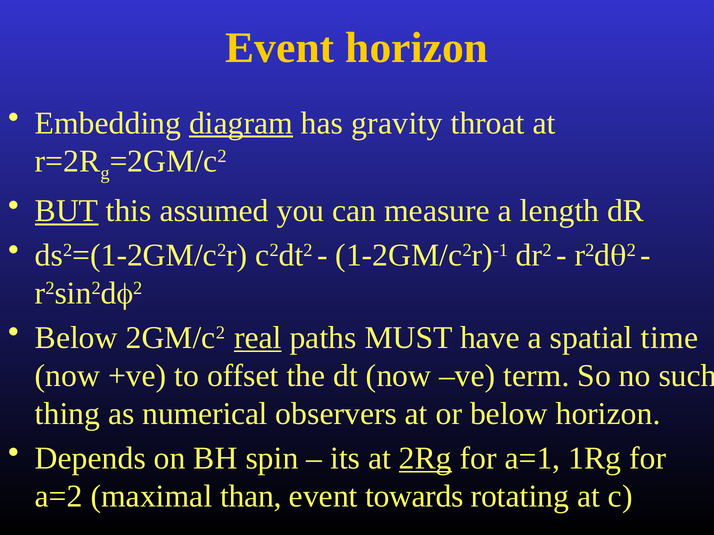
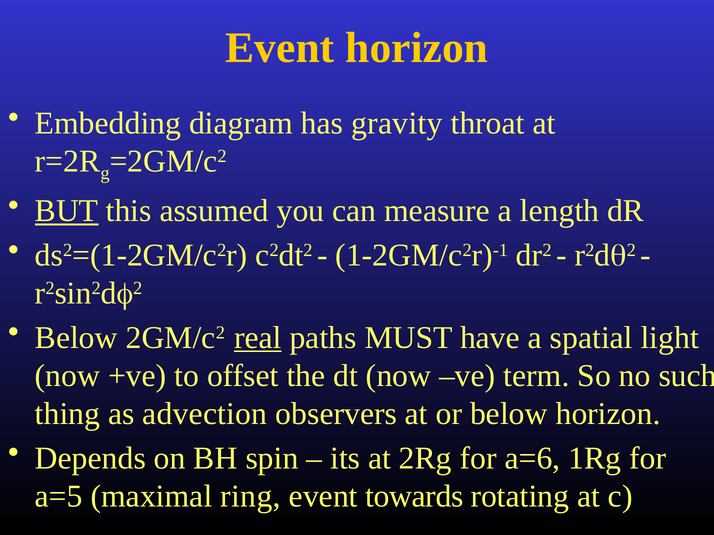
diagram underline: present -> none (241, 123)
time: time -> light (670, 338)
numerical: numerical -> advection (205, 414)
2Rg underline: present -> none (425, 459)
a=1: a=1 -> a=6 (532, 459)
a=2: a=2 -> a=5 (59, 497)
than: than -> ring (251, 497)
